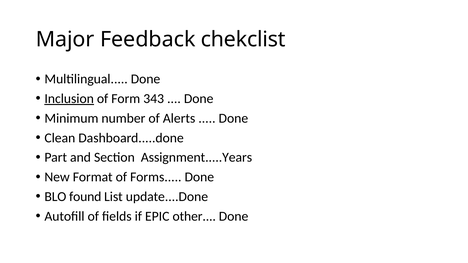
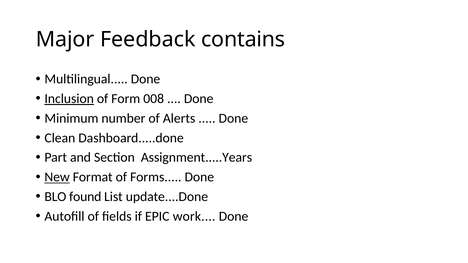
chekclist: chekclist -> contains (243, 39)
343: 343 -> 008 (154, 99)
New underline: none -> present (57, 177)
other: other -> work (194, 216)
